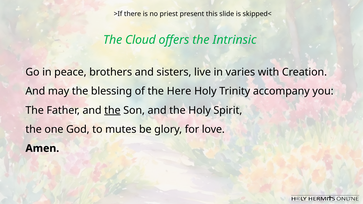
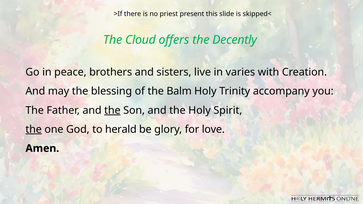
Intrinsic: Intrinsic -> Decently (235, 40)
Here: Here -> Balm (179, 91)
the underline: none -> present (34, 129)
mutes: mutes -> herald (121, 129)
